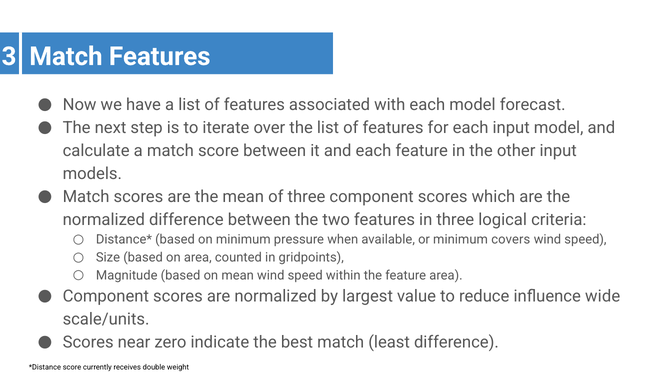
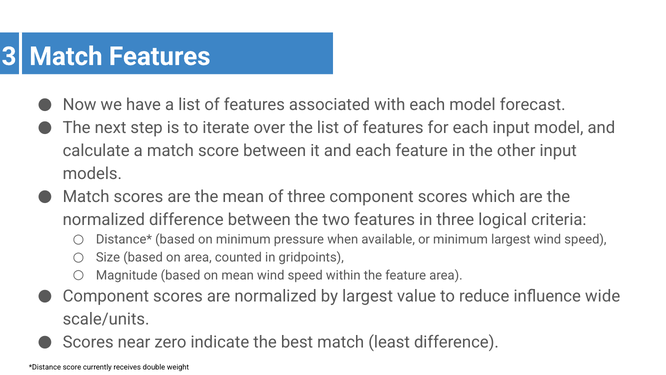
minimum covers: covers -> largest (511, 239)
